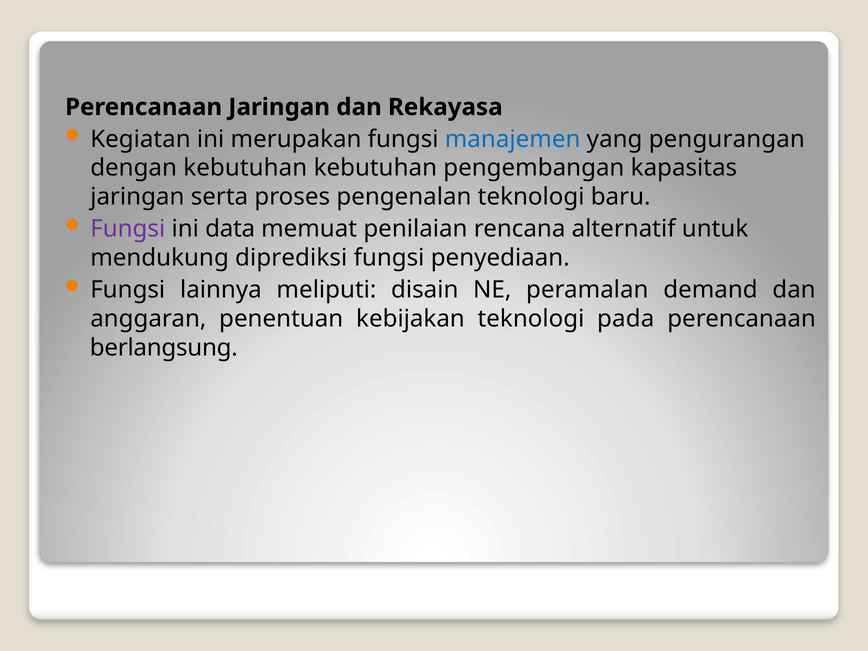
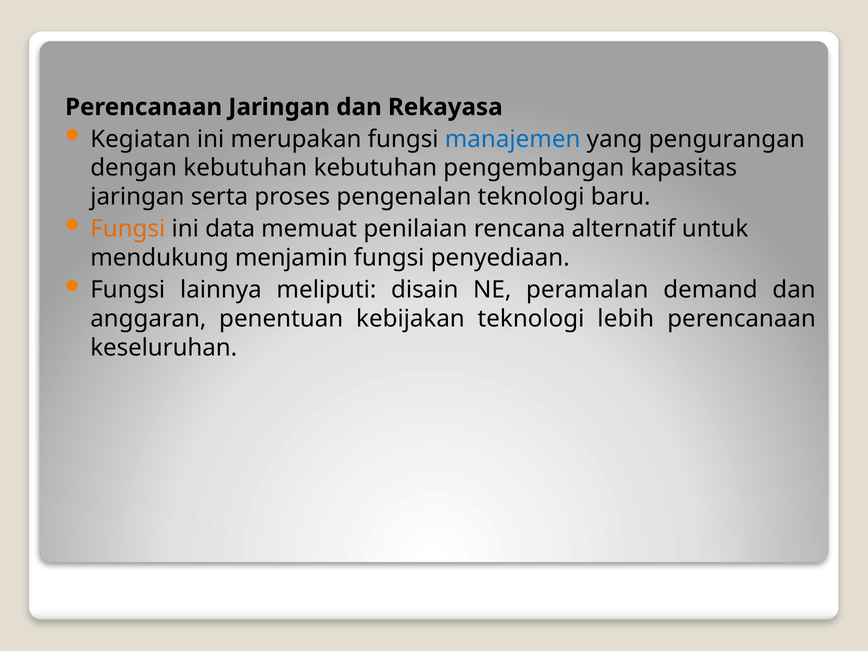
Fungsi colour: purple -> orange (128, 229)
diprediksi: diprediksi -> menjamin (291, 258)
pada: pada -> lebih (626, 319)
berlangsung: berlangsung -> keseluruhan (164, 348)
